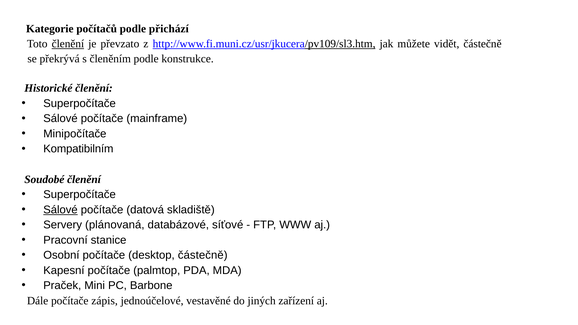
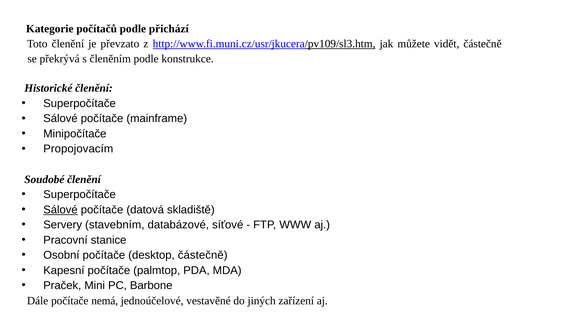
členění underline: present -> none (68, 44)
Kompatibilním: Kompatibilním -> Propojovacím (78, 149)
plánovaná: plánovaná -> stavebním (115, 225)
zápis: zápis -> nemá (105, 301)
